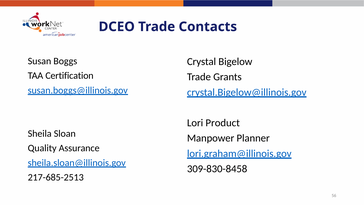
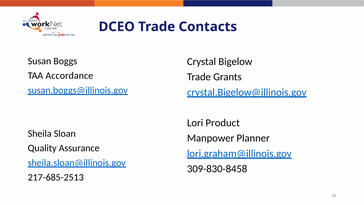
Certification: Certification -> Accordance (69, 76)
